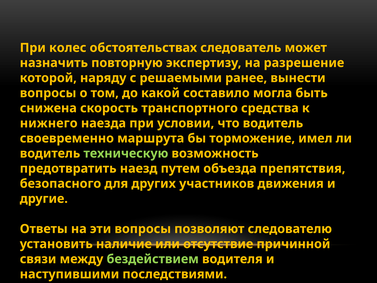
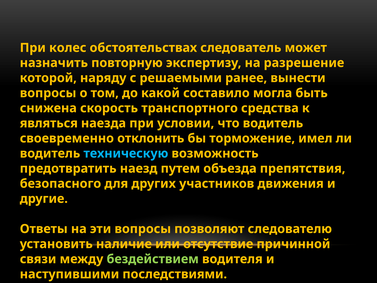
нижнего: нижнего -> являться (49, 123)
маршрута: маршрута -> отклонить (151, 138)
техническую colour: light green -> light blue (126, 153)
